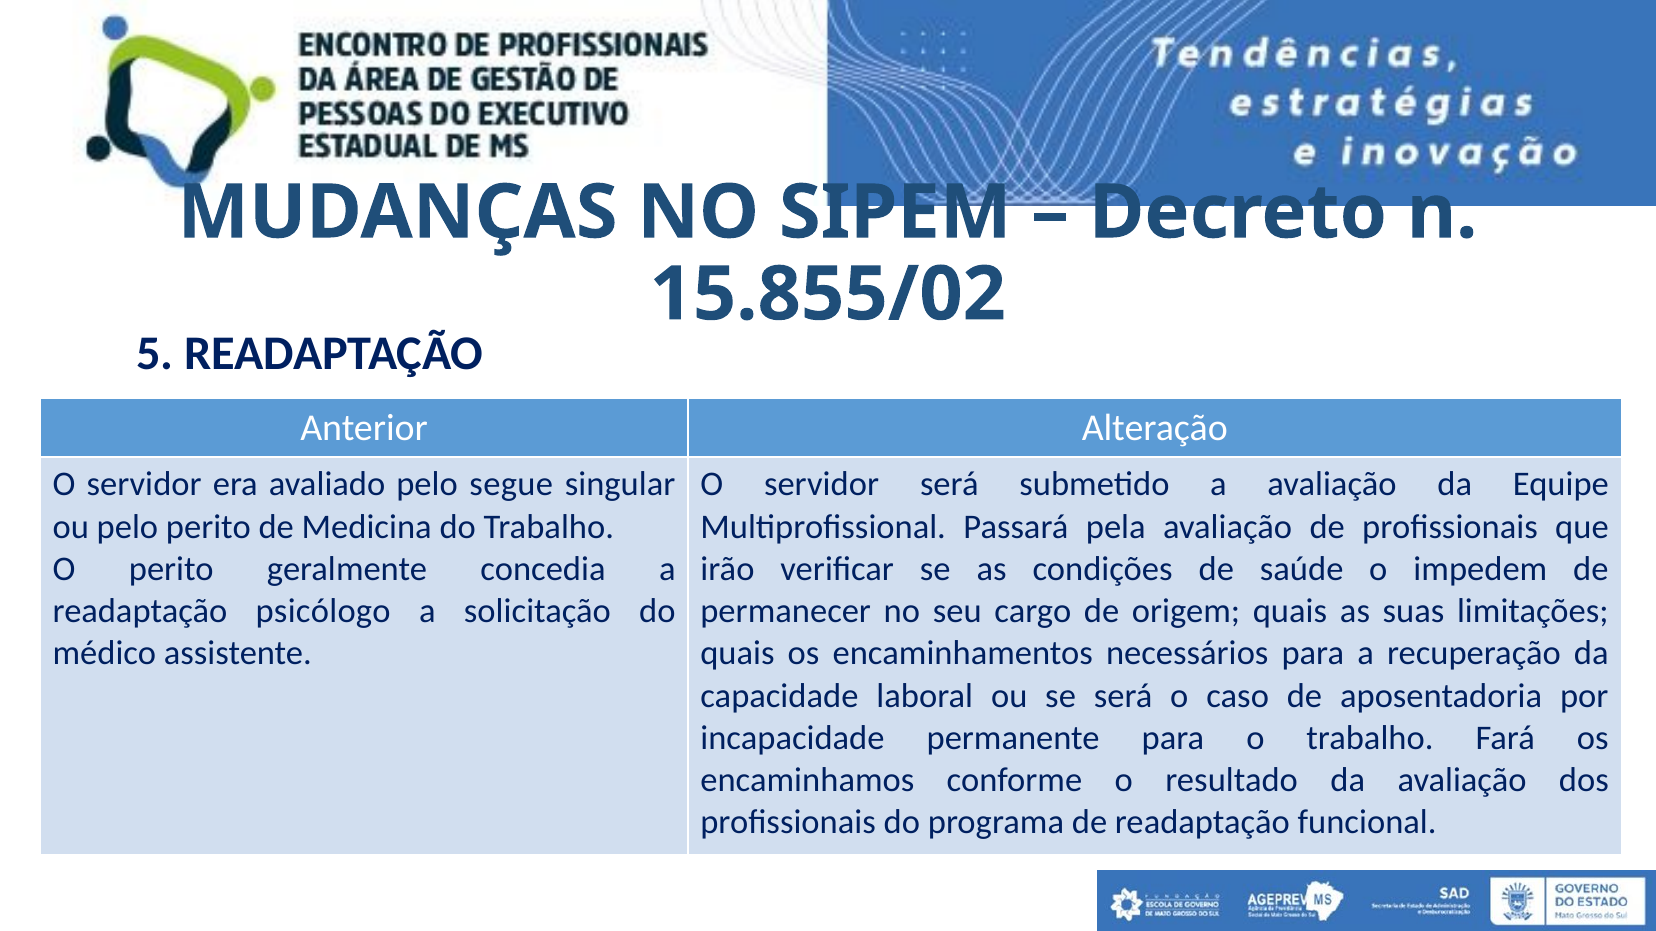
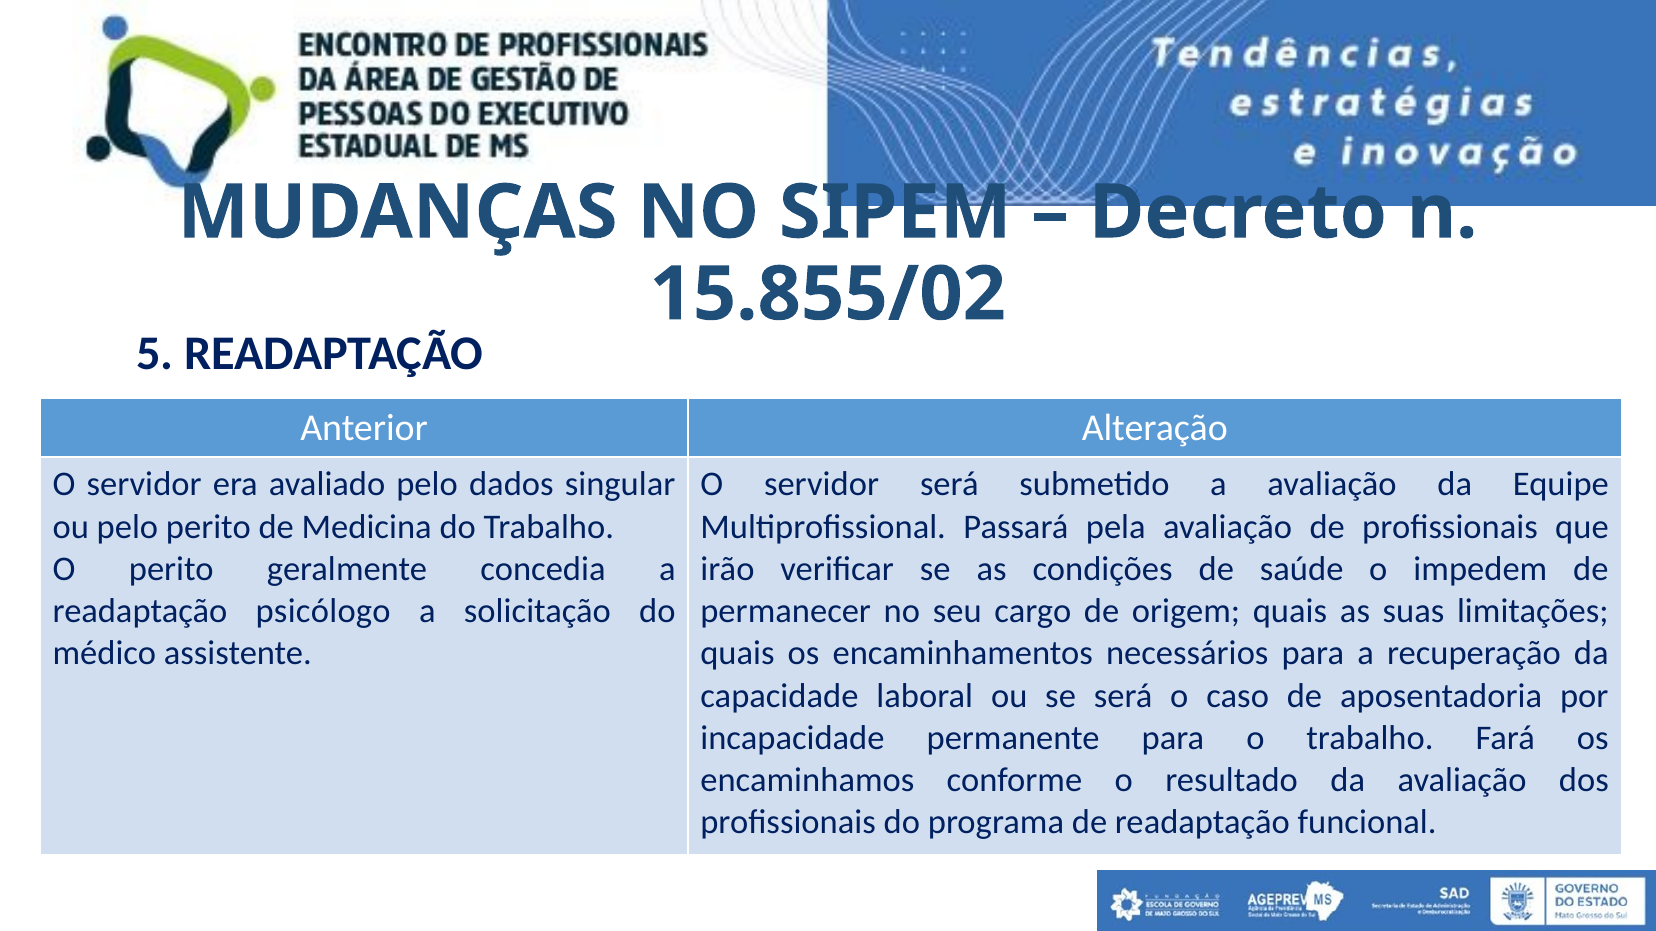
segue: segue -> dados (511, 485)
